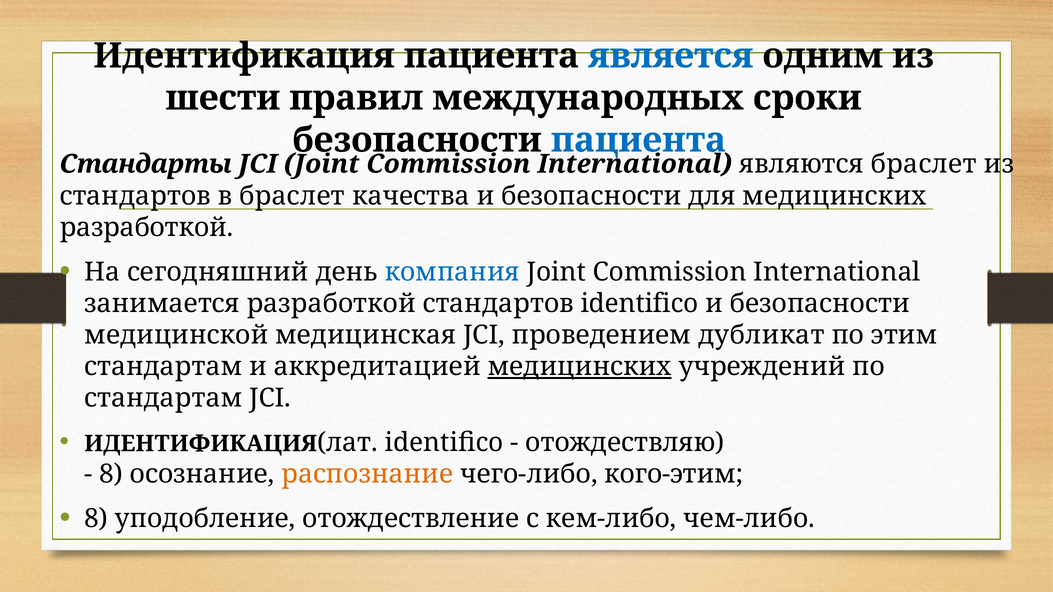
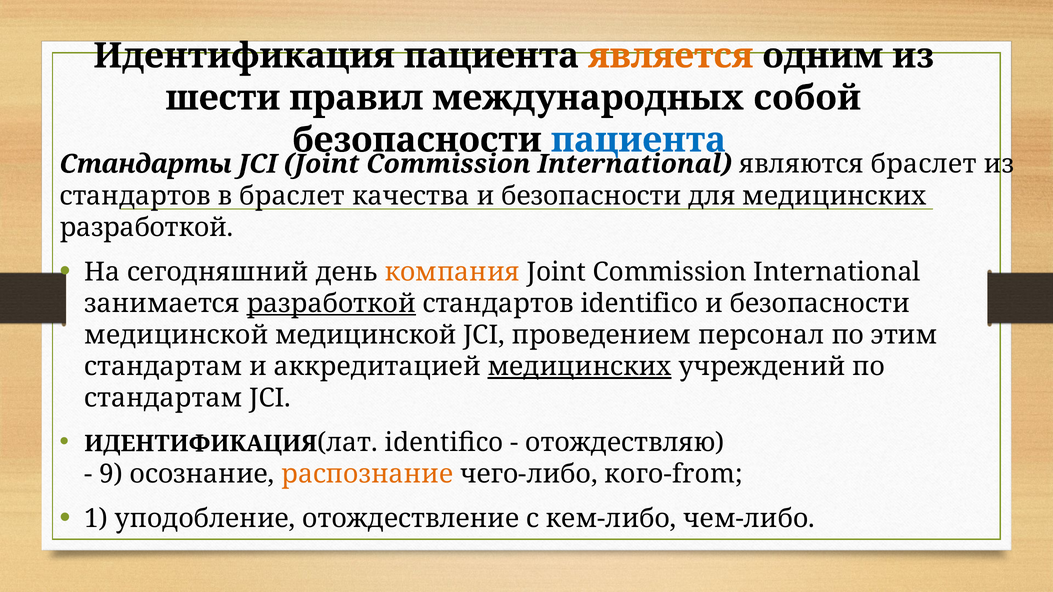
является colour: blue -> orange (671, 56)
сроки: сроки -> собой (807, 98)
компания colour: blue -> orange (452, 272)
разработкой underline: none -> present (331, 304)
медицинской медицинская: медицинская -> медицинской (366, 335)
дубликат: дубликат -> персонал (761, 335)
8: 8 -> 9 (111, 474)
кого-этим: кого-этим -> кого-from (674, 474)
8: 8 -> 1 (96, 519)
